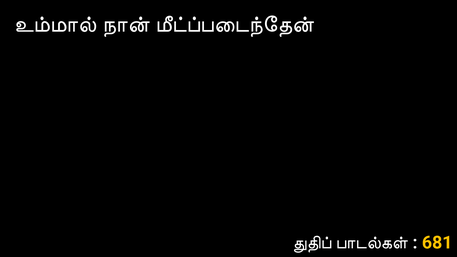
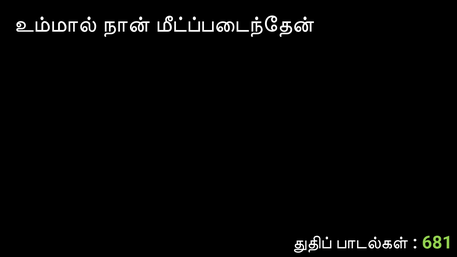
681 colour: yellow -> light green (437, 243)
